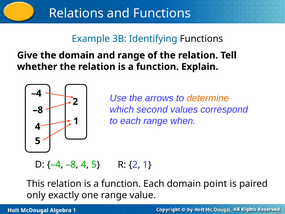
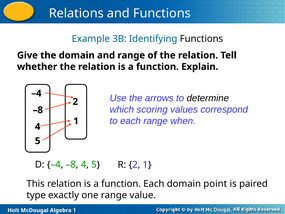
determine colour: orange -> black (208, 98)
second: second -> scoring (152, 109)
only: only -> type (36, 195)
